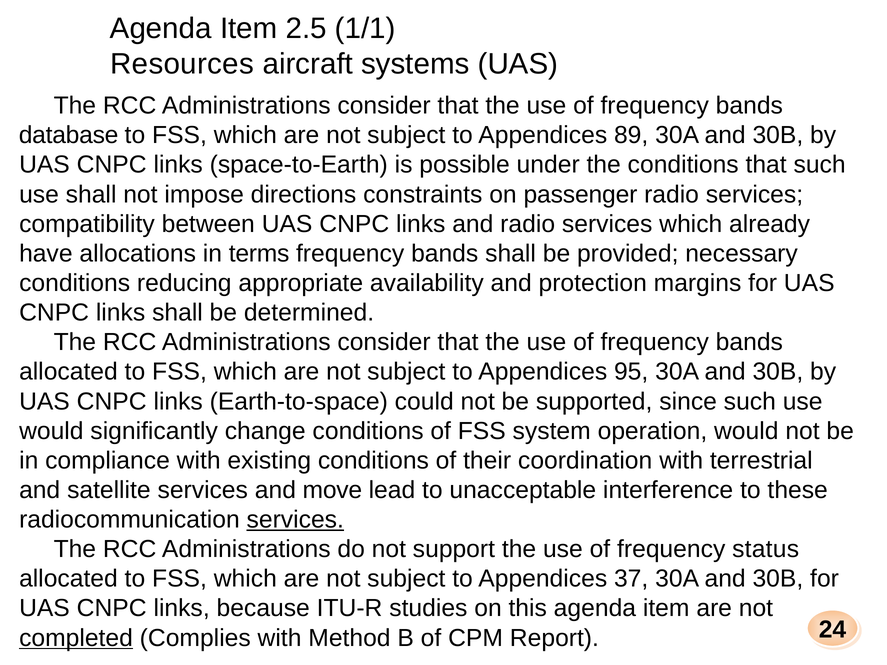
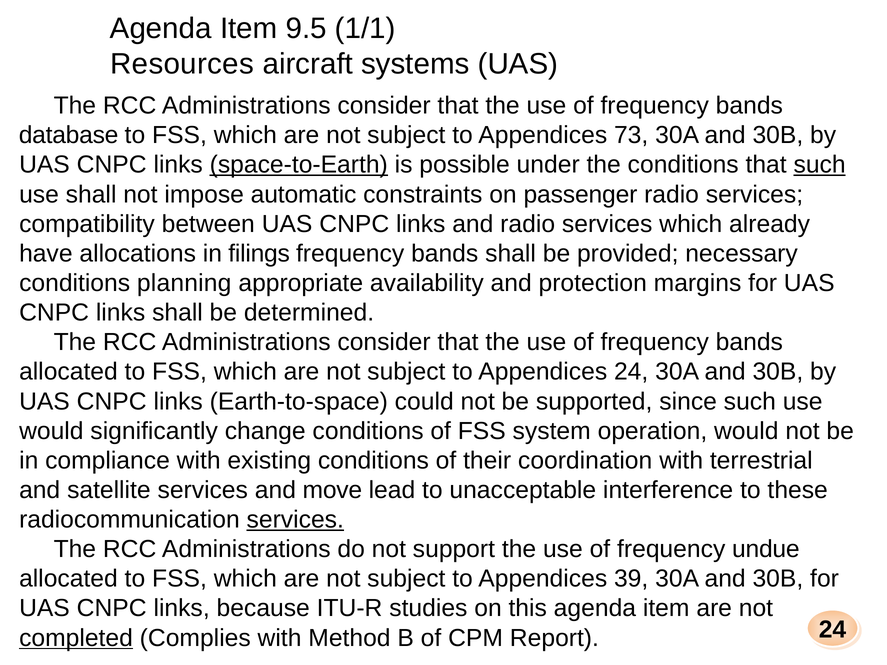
2.5: 2.5 -> 9.5 (306, 28)
89: 89 -> 73 (631, 135)
space-to-Earth underline: none -> present (299, 165)
such underline: none -> present (820, 165)
directions: directions -> automatic (304, 194)
terms: terms -> filings (259, 254)
reducing: reducing -> planning (184, 283)
Appendices 95: 95 -> 24 (631, 372)
status: status -> undue (766, 549)
37: 37 -> 39 (631, 579)
